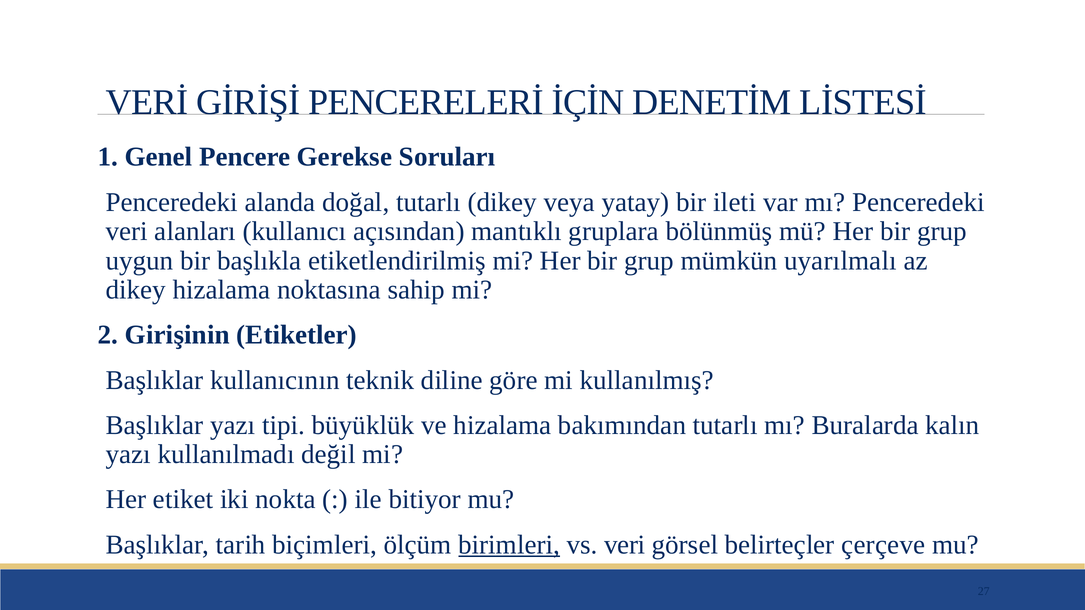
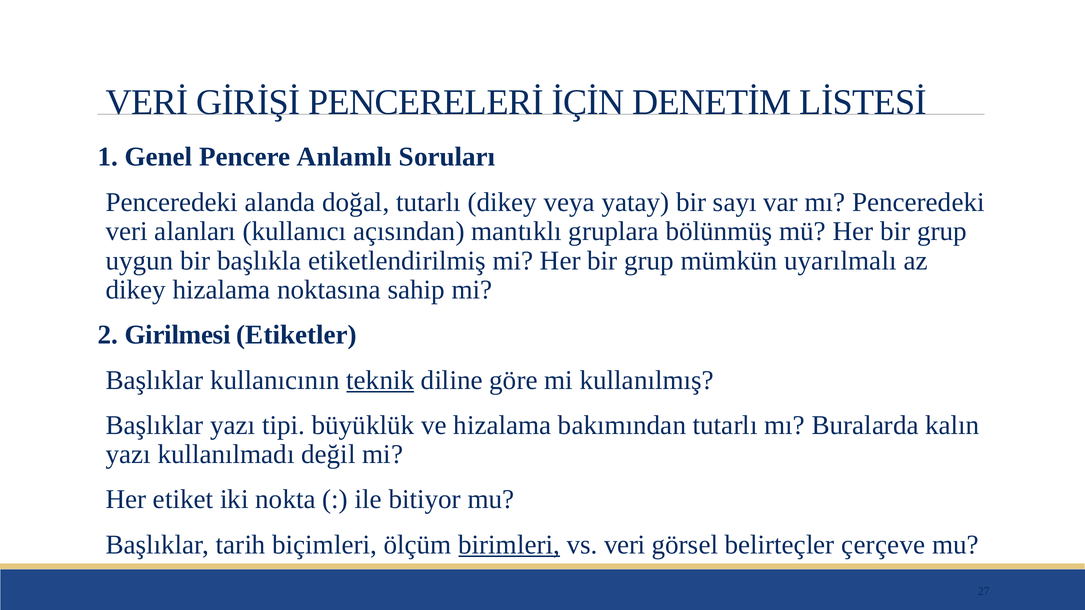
Gerekse: Gerekse -> Anlamlı (344, 157)
ileti: ileti -> sayı (735, 202)
Girişinin: Girişinin -> Girilmesi (178, 335)
teknik underline: none -> present (380, 380)
